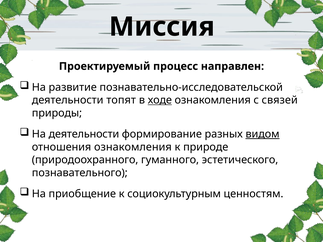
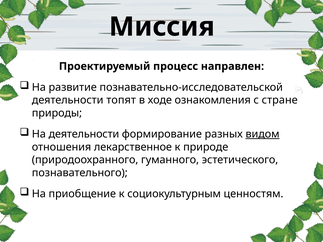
ходе underline: present -> none (160, 100)
связей: связей -> стране (280, 100)
отношения ознакомления: ознакомления -> лекарственное (133, 147)
